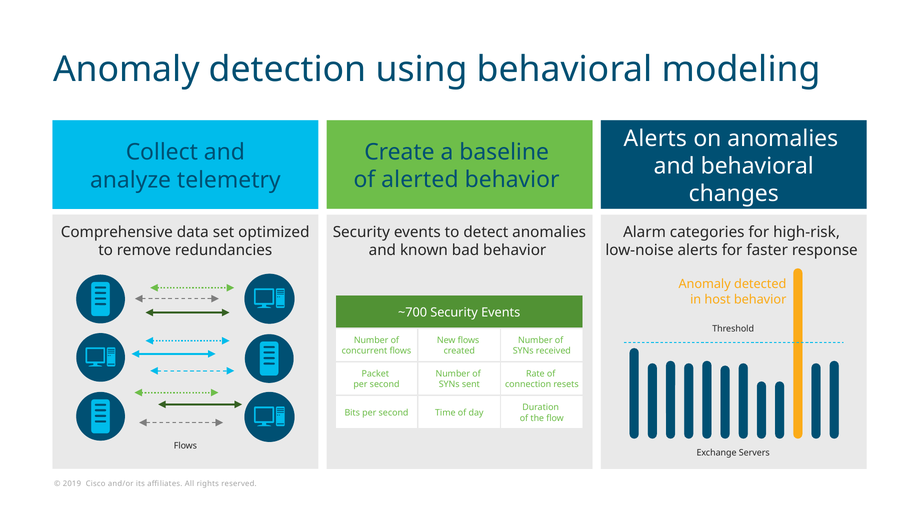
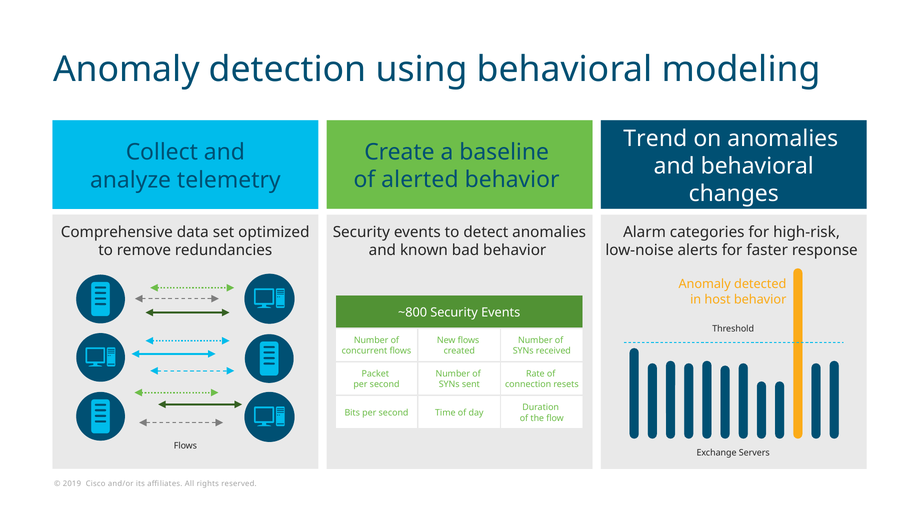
Alerts: Alerts -> Trend (655, 138)
~700: ~700 -> ~800 (413, 312)
